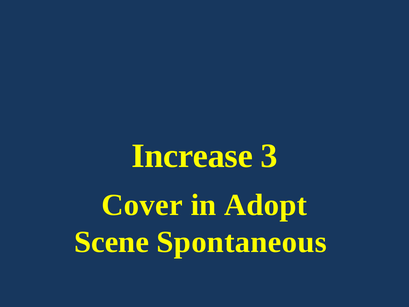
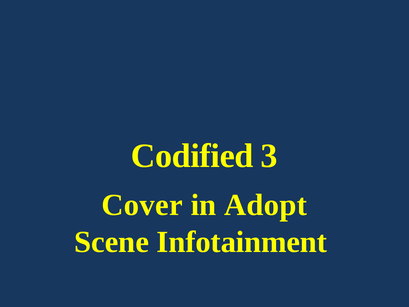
Increase: Increase -> Codified (192, 156)
Spontaneous: Spontaneous -> Infotainment (242, 242)
